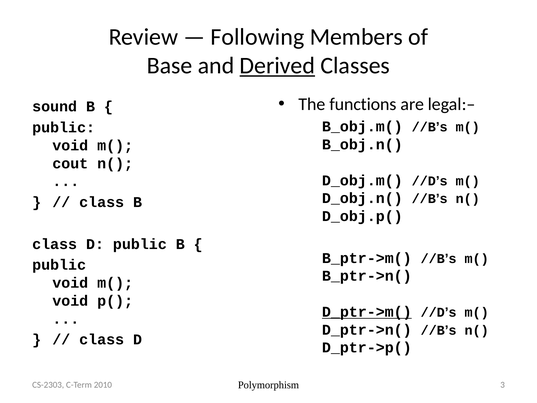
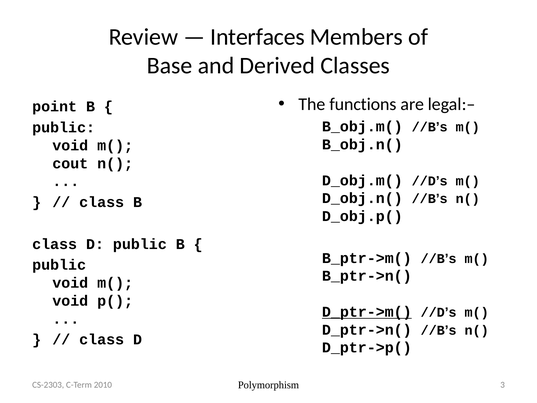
Following: Following -> Interfaces (258, 37)
Derived underline: present -> none (277, 66)
sound: sound -> point (55, 107)
